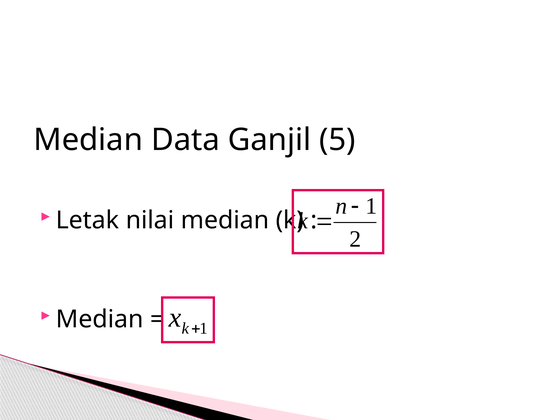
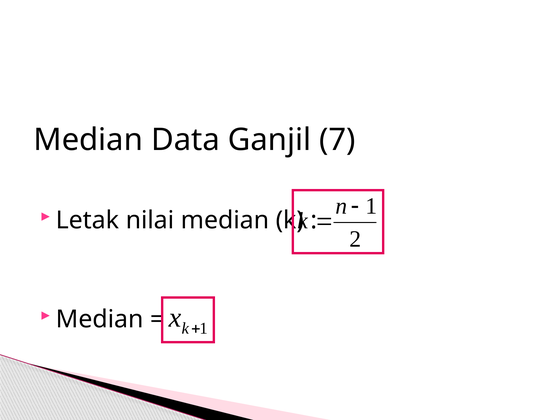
5: 5 -> 7 (337, 140)
